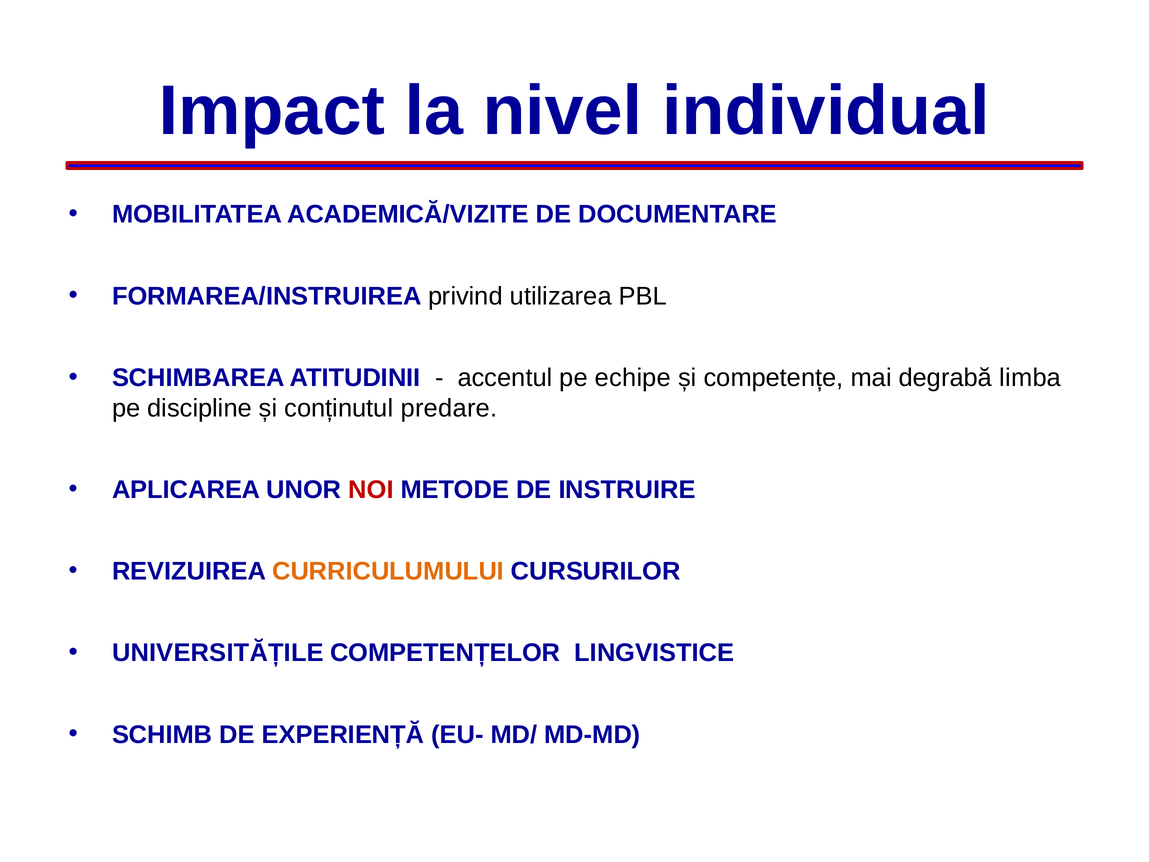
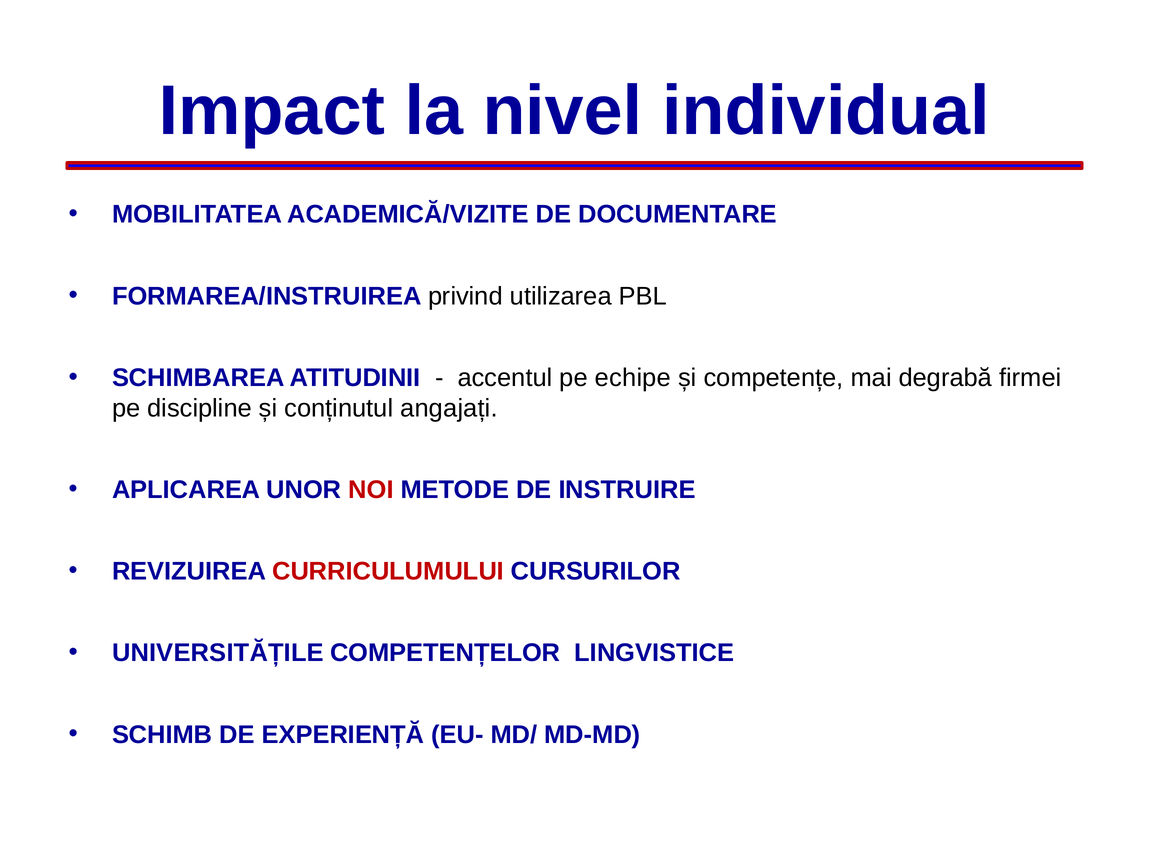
limba: limba -> firmei (1030, 378)
predare: predare -> angajați (449, 408)
CURRICULUMULUI colour: orange -> red (388, 571)
